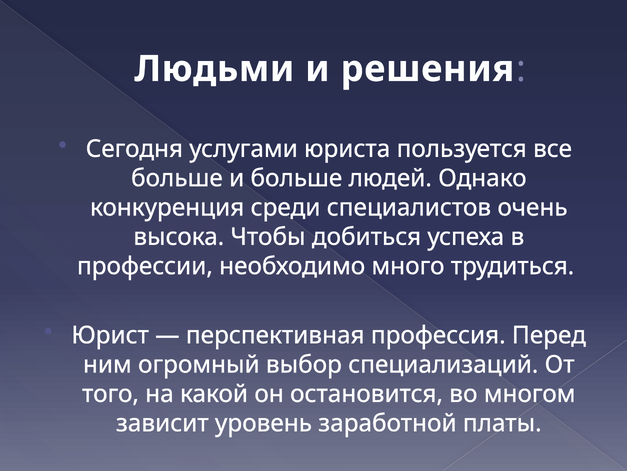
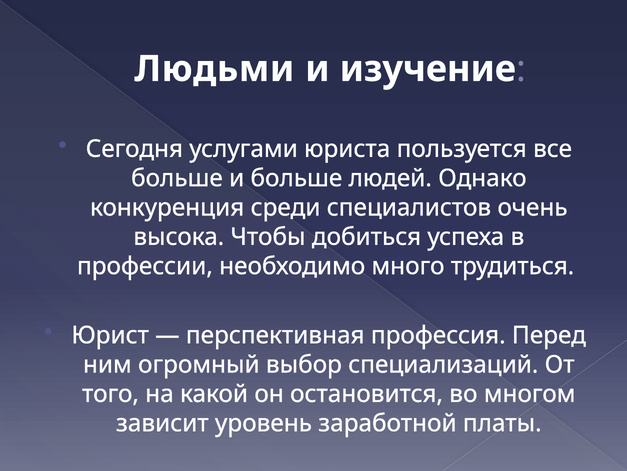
решения: решения -> изучение (428, 69)
